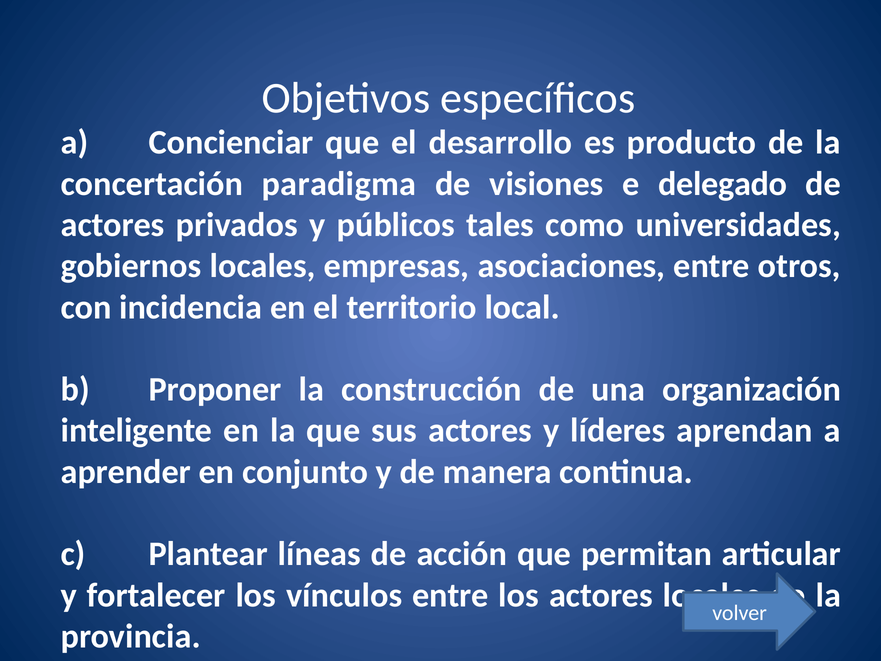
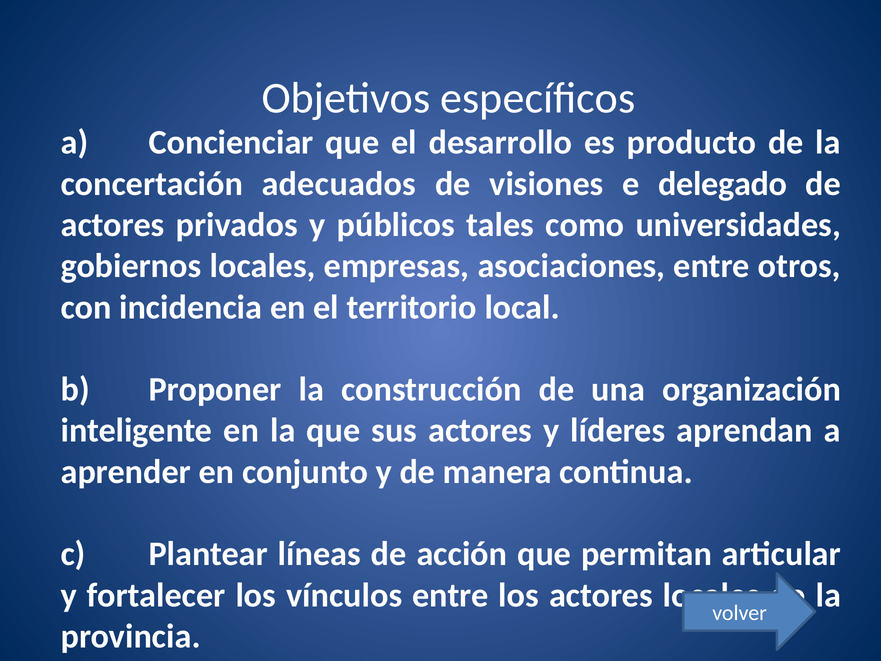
paradigma: paradigma -> adecuados (339, 184)
